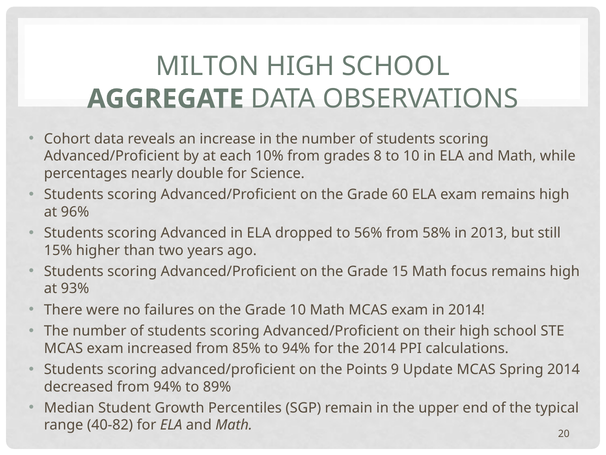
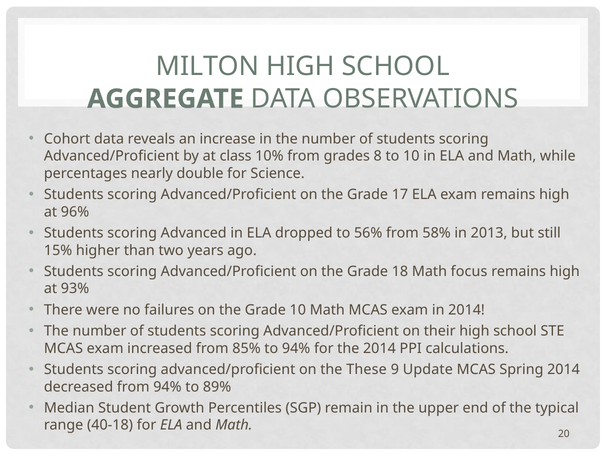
each: each -> class (236, 156)
60: 60 -> 17 (400, 194)
15: 15 -> 18 (400, 271)
Points: Points -> These (367, 369)
40-82: 40-82 -> 40-18 (110, 425)
